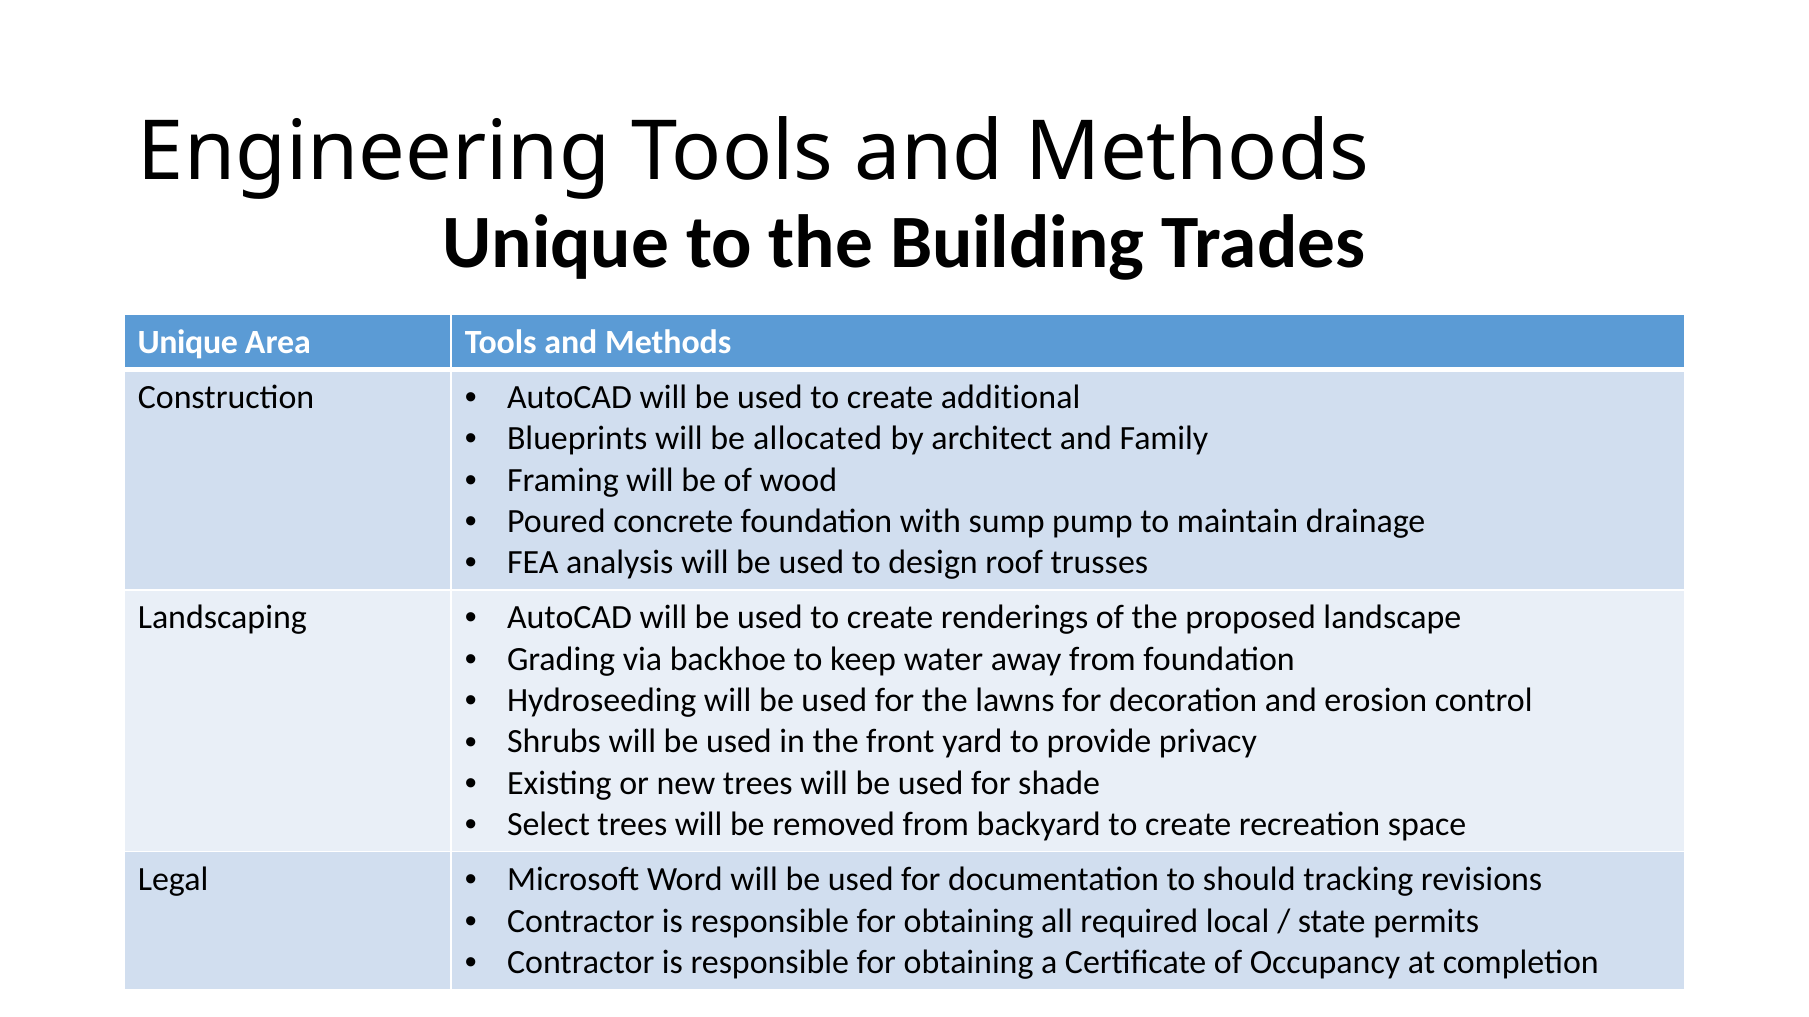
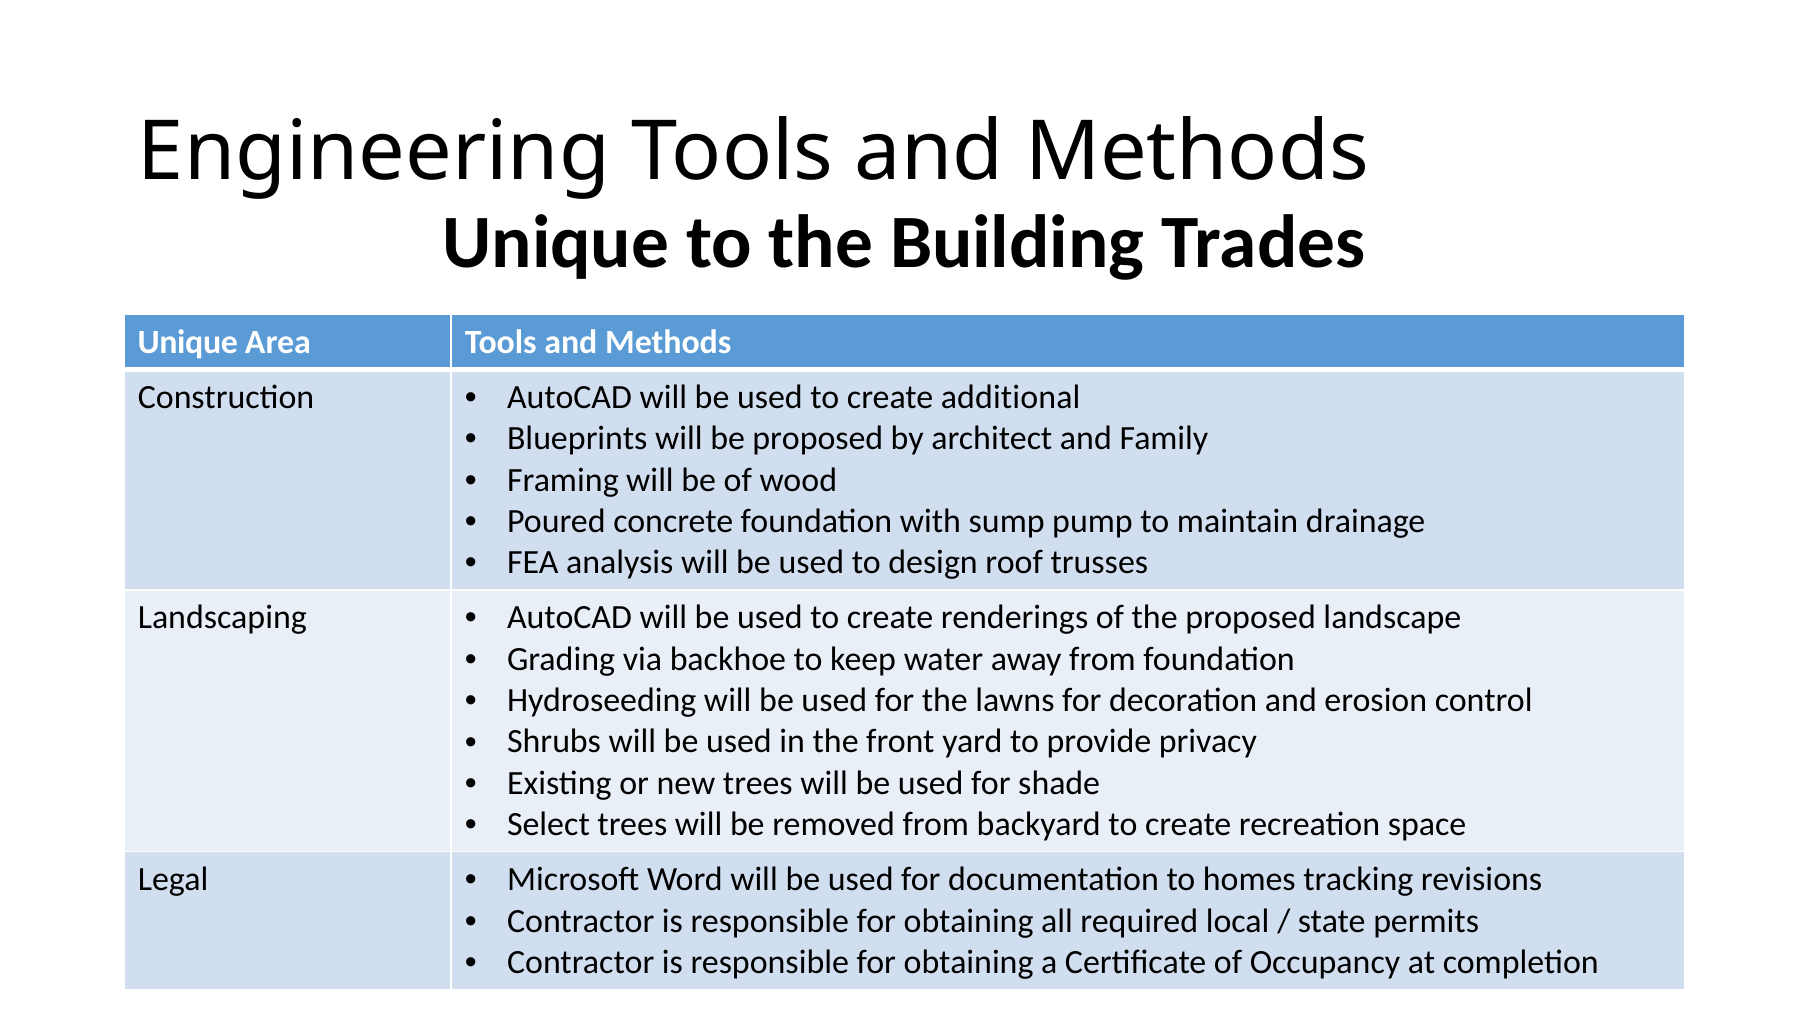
be allocated: allocated -> proposed (818, 439)
should: should -> homes (1249, 880)
